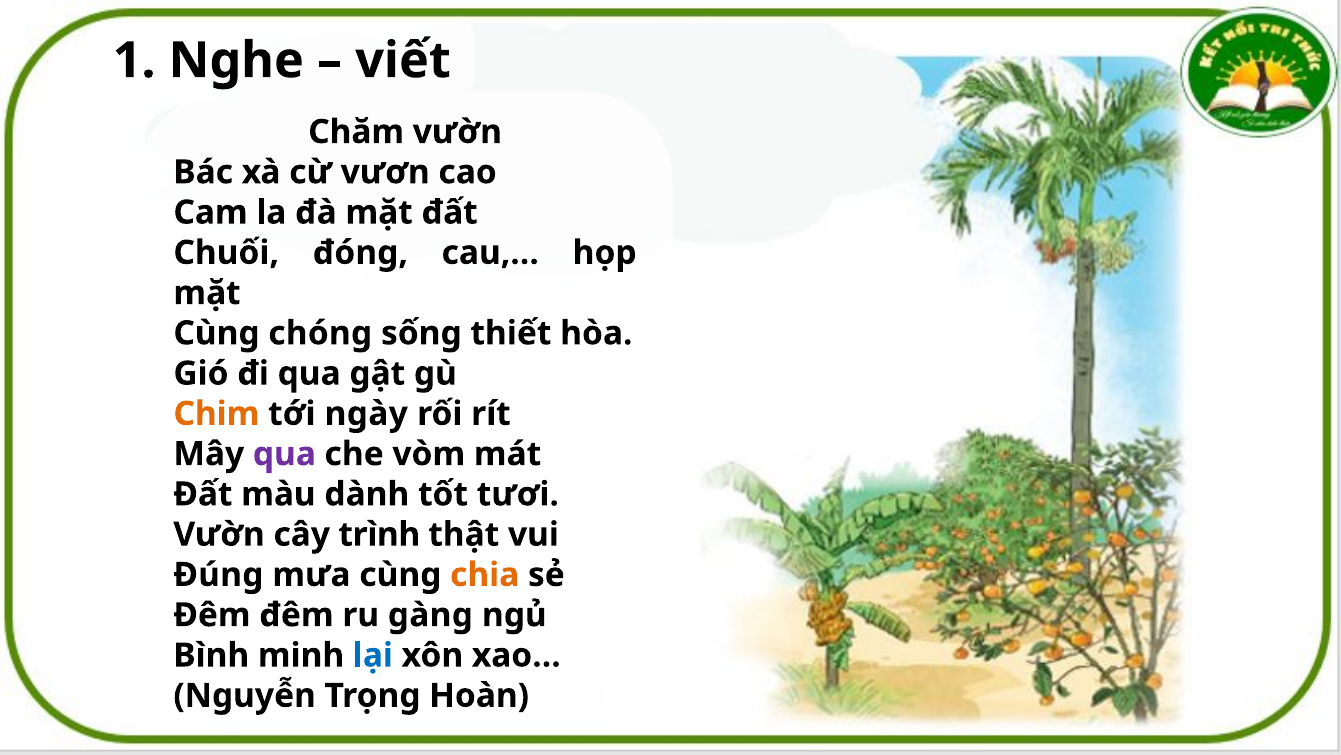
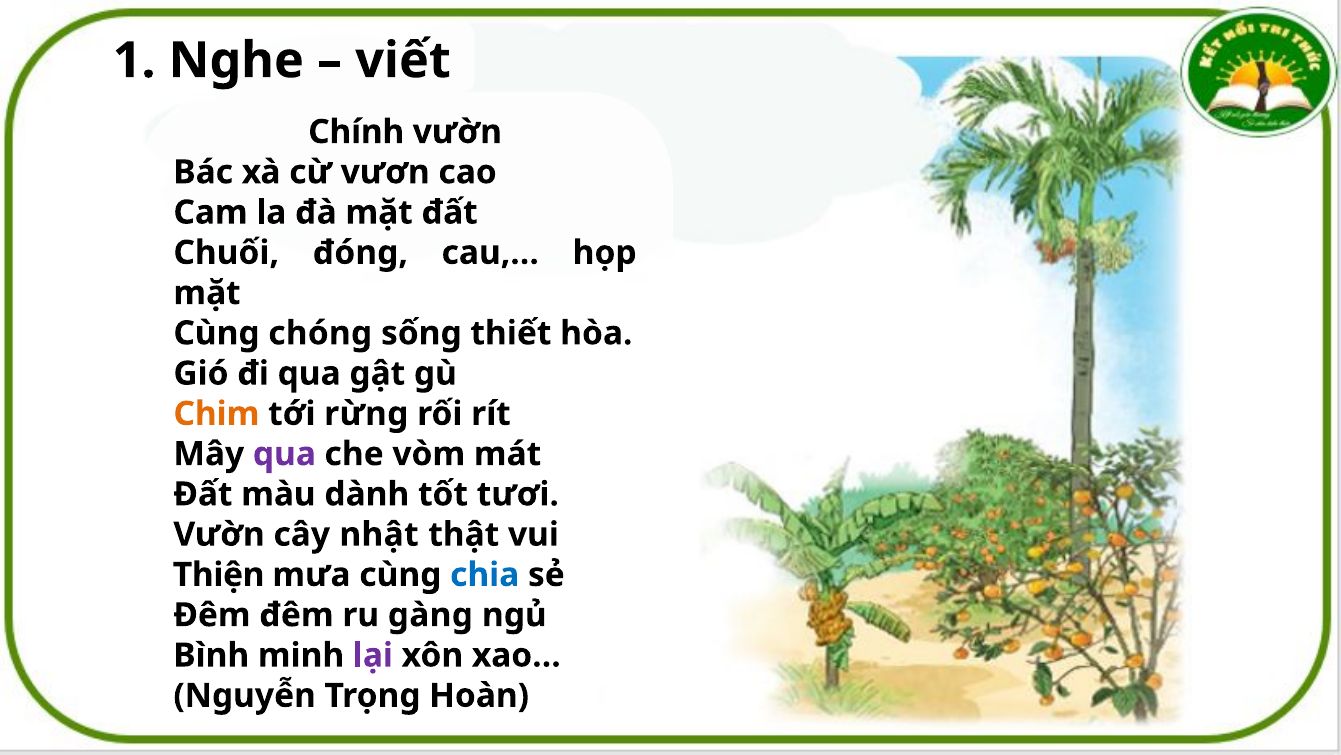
Chăm: Chăm -> Chính (356, 132)
ngày: ngày -> rừng (366, 413)
trình: trình -> nhật (379, 534)
Đúng: Đúng -> Thiện (219, 574)
chia colour: orange -> blue (485, 574)
lại colour: blue -> purple (373, 655)
